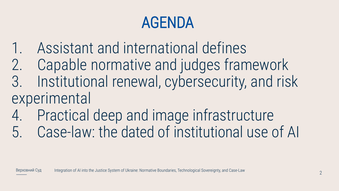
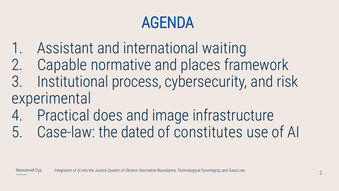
defines: defines -> waiting (224, 48)
judges: judges -> places (201, 65)
renewal: renewal -> process (137, 82)
deep: deep -> does (108, 115)
of institutional: institutional -> constitutes (208, 132)
